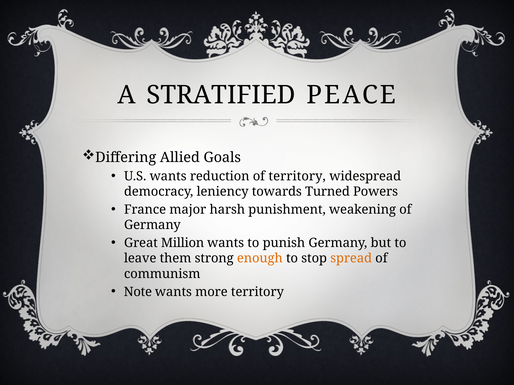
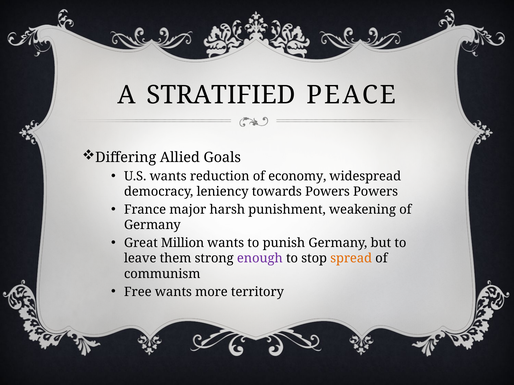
of territory: territory -> economy (297, 177)
towards Turned: Turned -> Powers (327, 192)
enough colour: orange -> purple (260, 259)
Note: Note -> Free (138, 292)
